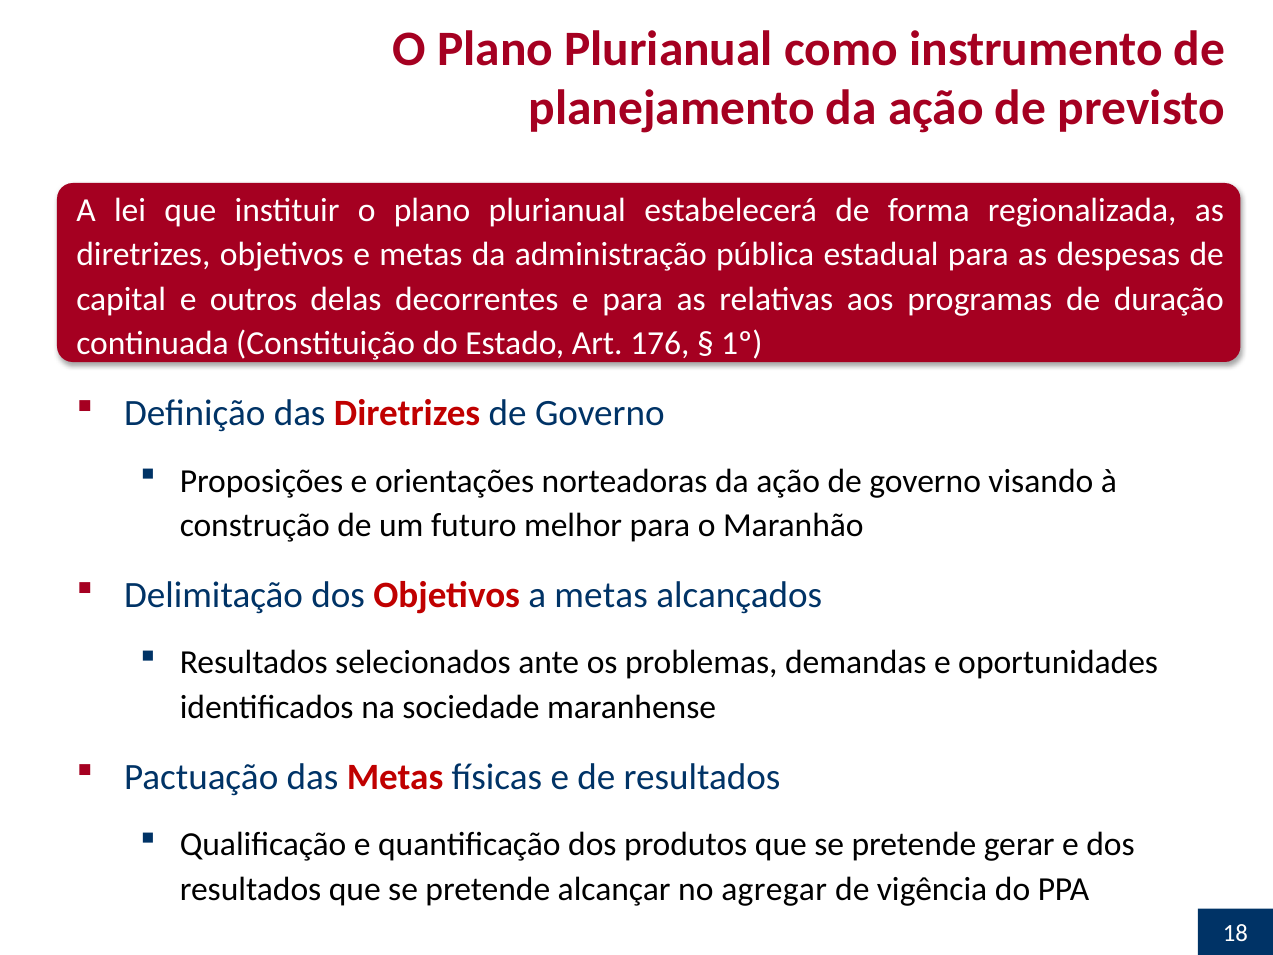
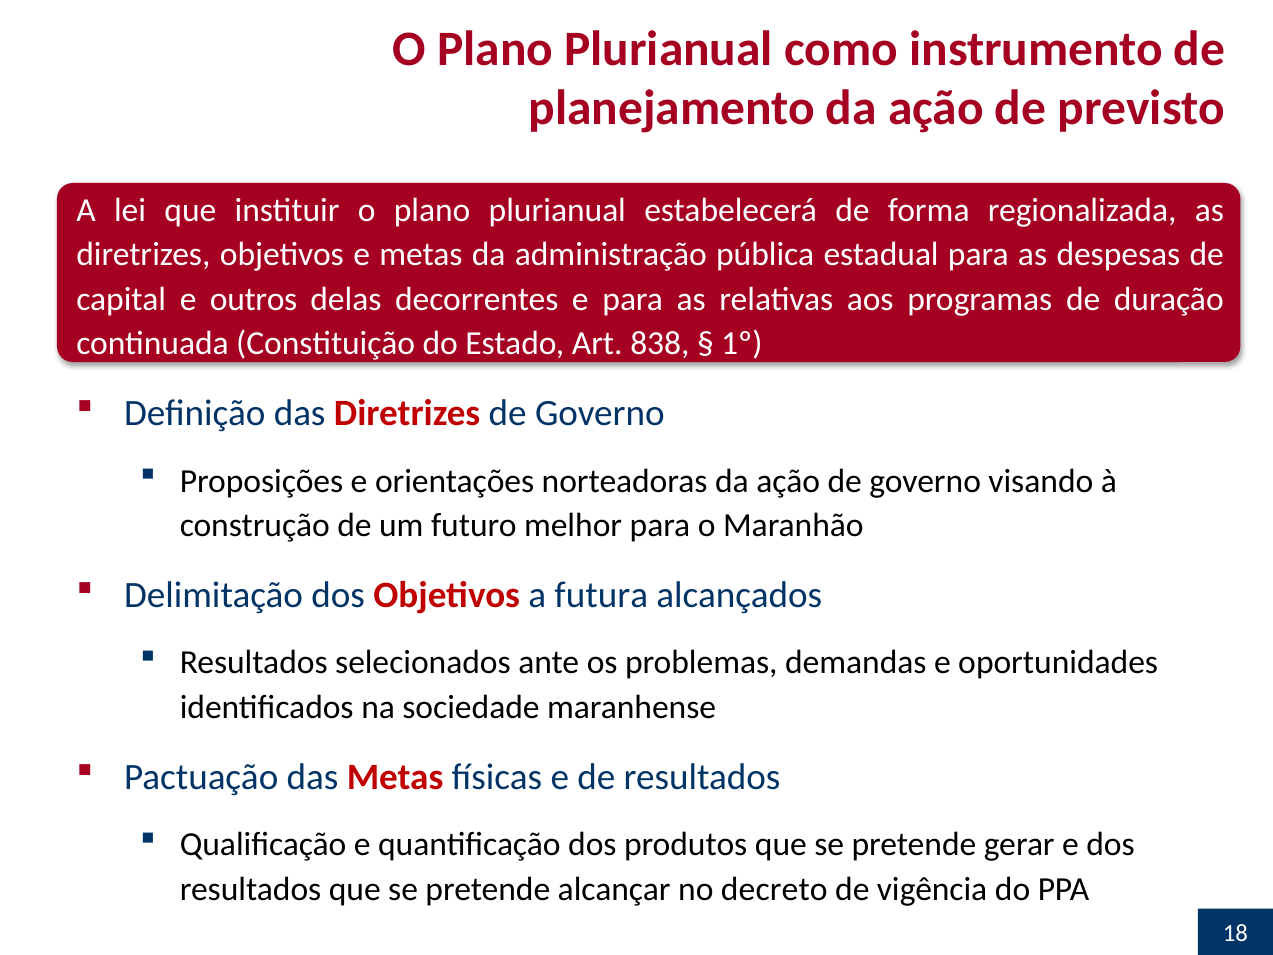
176: 176 -> 838 (660, 343)
a metas: metas -> futura (601, 595)
agregar: agregar -> decreto (774, 889)
